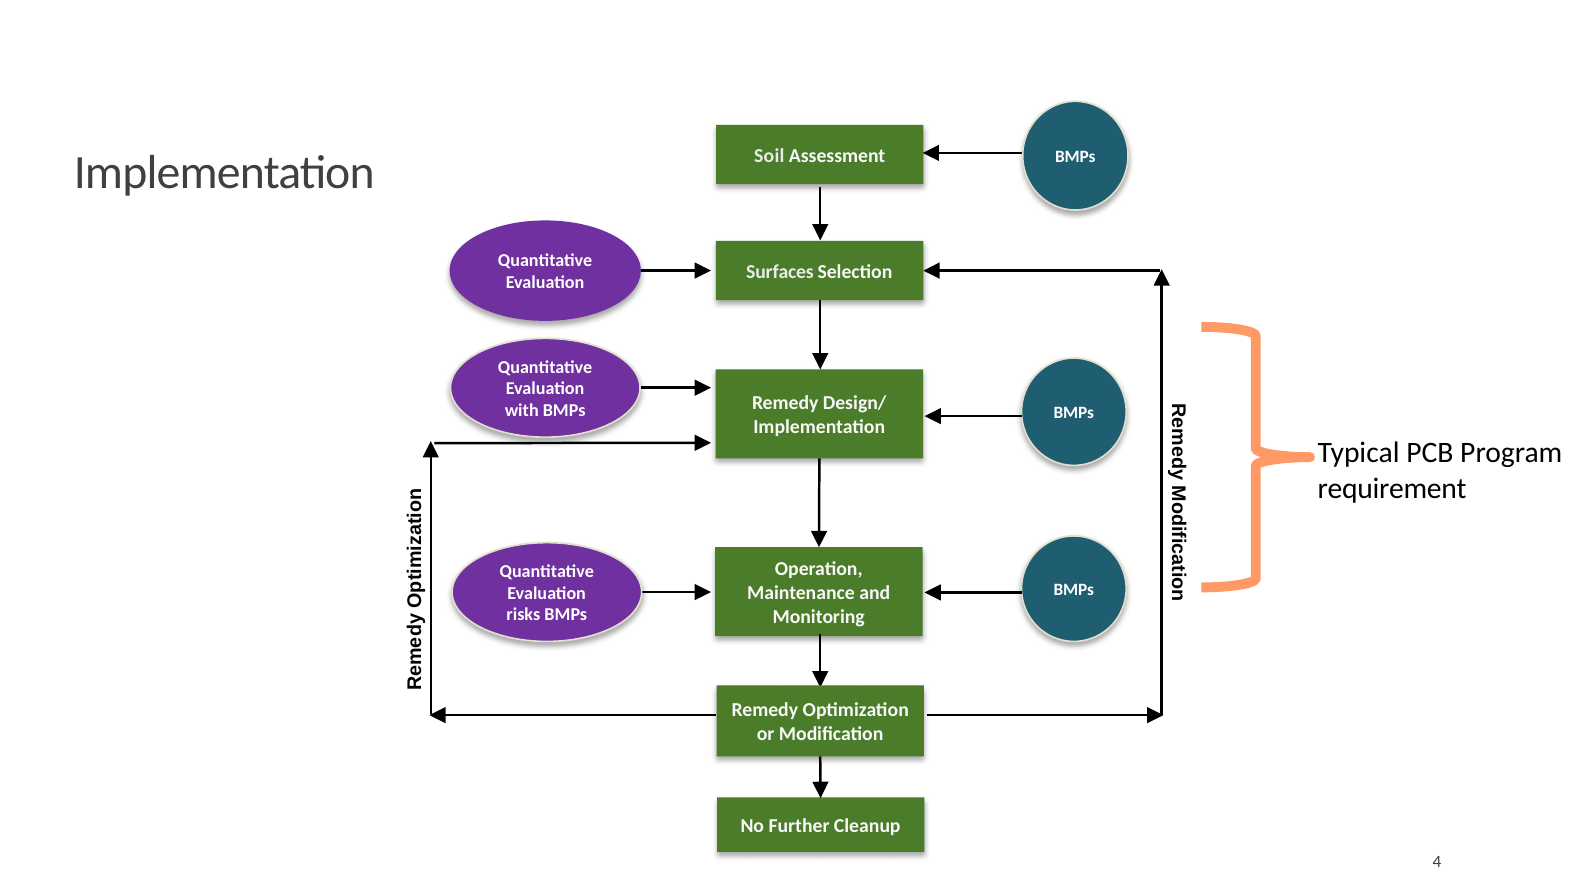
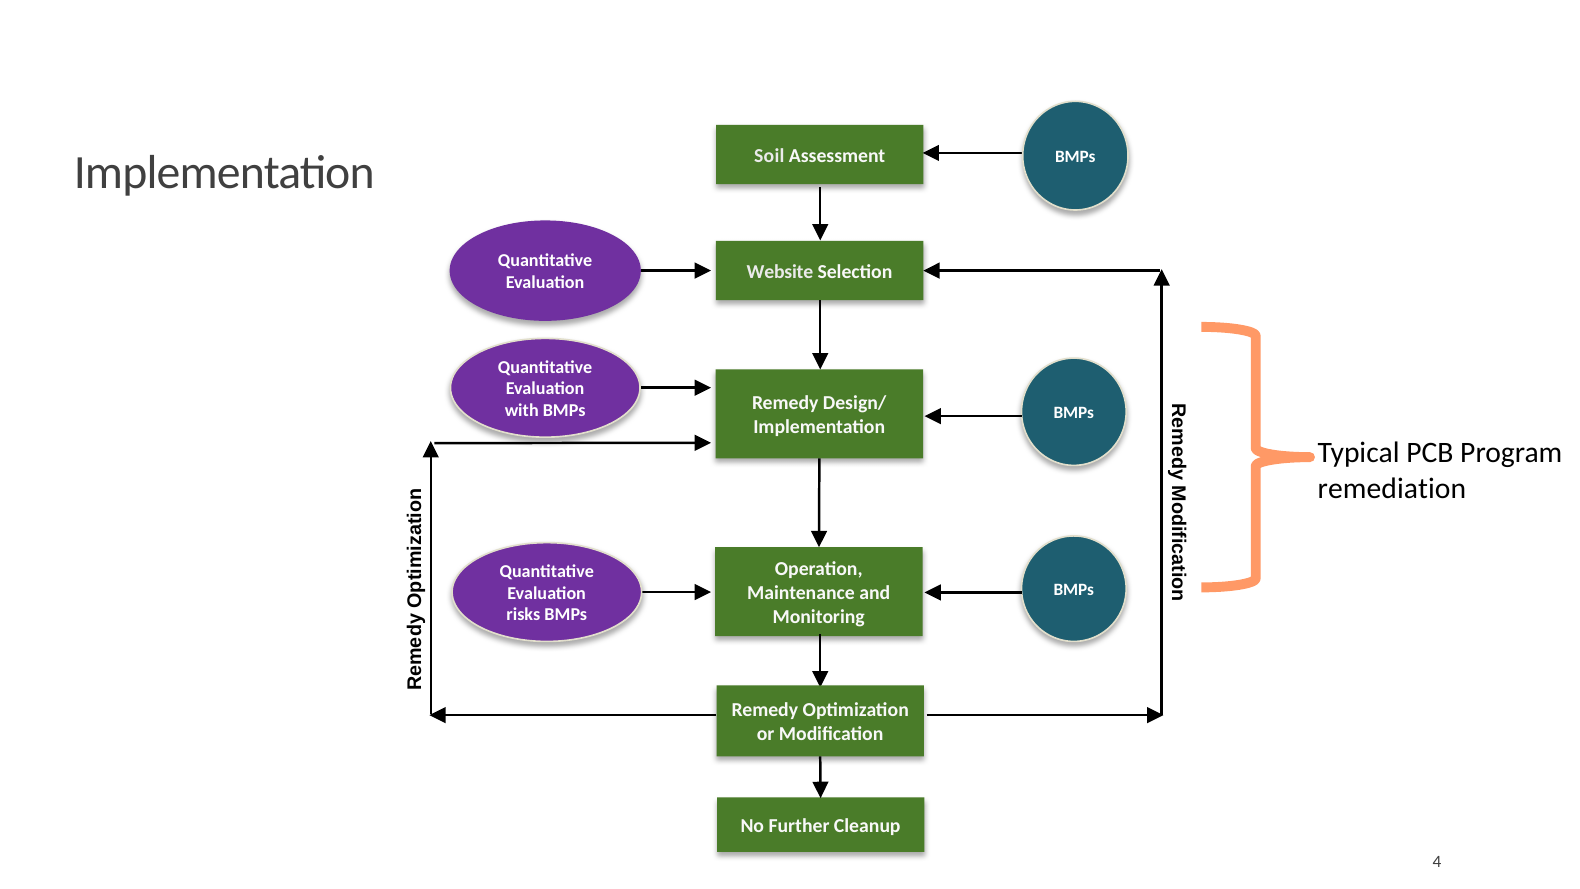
Surfaces: Surfaces -> Website (780, 272)
requirement: requirement -> remediation (1392, 489)
